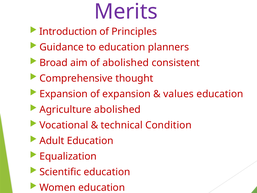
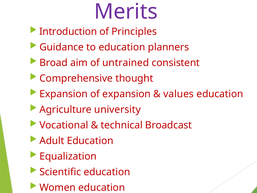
of abolished: abolished -> untrained (126, 63)
Agriculture abolished: abolished -> university (117, 109)
Condition: Condition -> Broadcast (169, 125)
